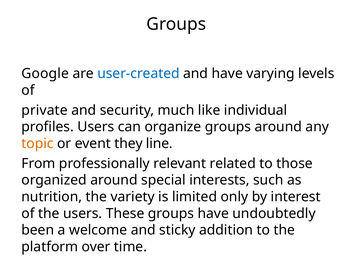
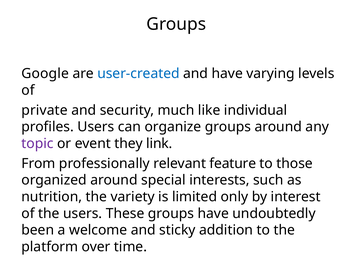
topic colour: orange -> purple (37, 143)
line: line -> link (159, 143)
related: related -> feature (233, 163)
